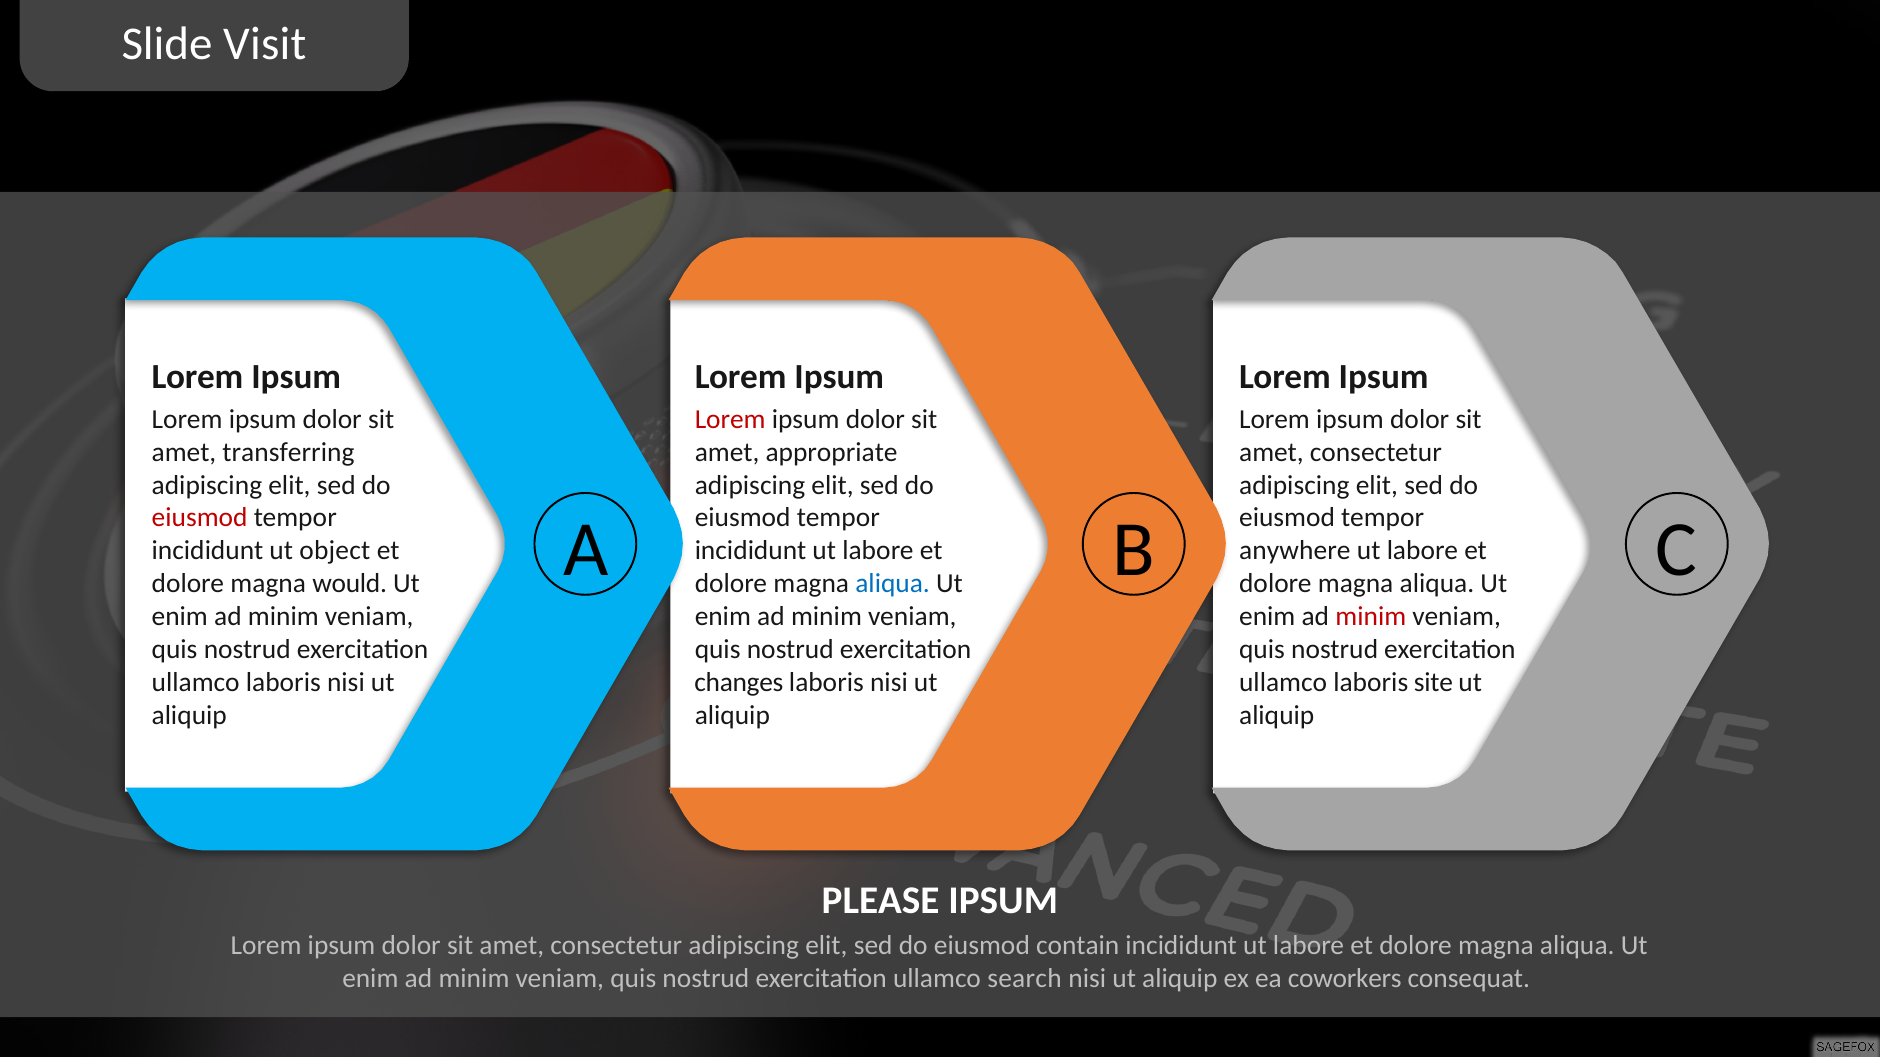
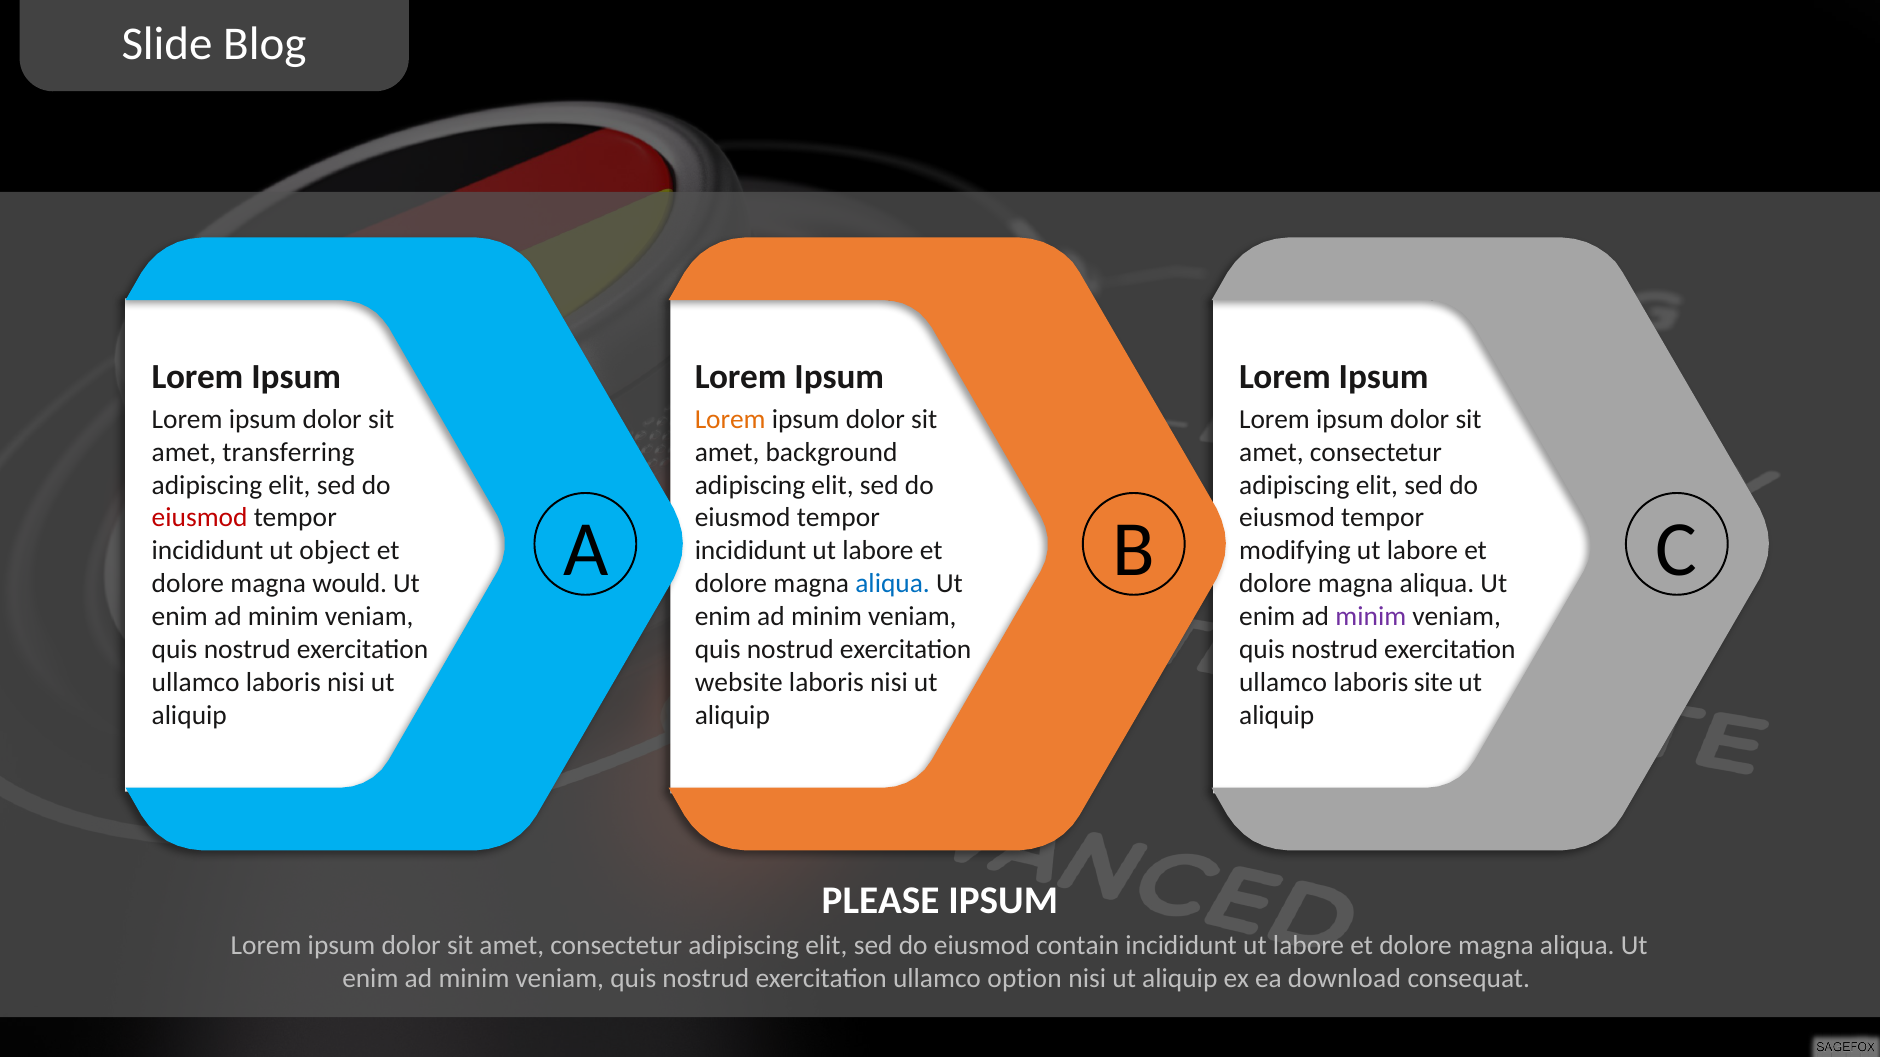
Visit: Visit -> Blog (265, 44)
Lorem colour: red -> orange (730, 419)
appropriate: appropriate -> background (831, 452)
anywhere: anywhere -> modifying (1295, 551)
minim colour: red -> purple (1371, 617)
changes: changes -> website (739, 683)
search: search -> option (1025, 979)
coworkers: coworkers -> download (1344, 979)
